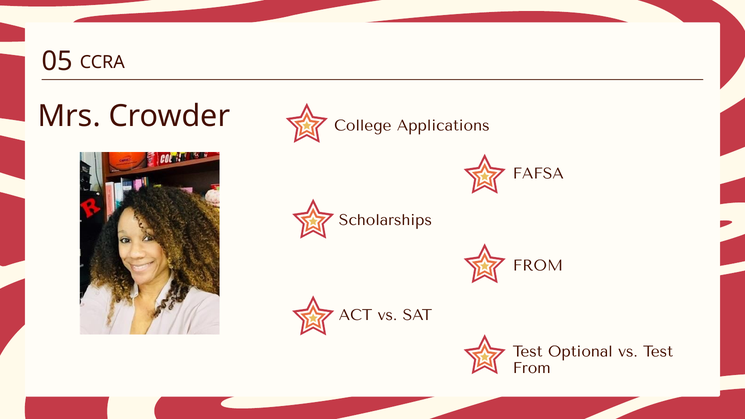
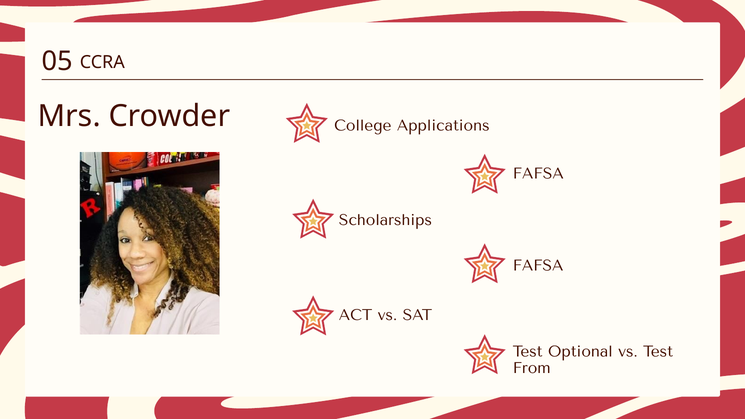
FROM: FROM -> FAFSA (538, 265)
